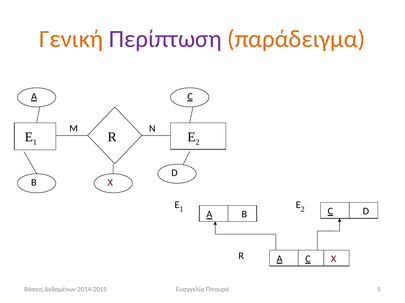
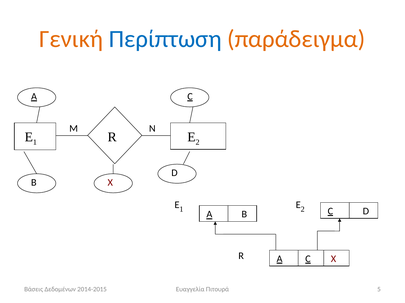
Περίπτωση colour: purple -> blue (165, 39)
